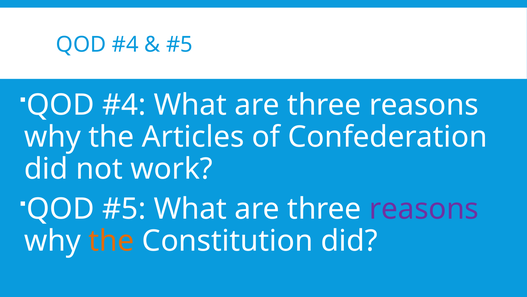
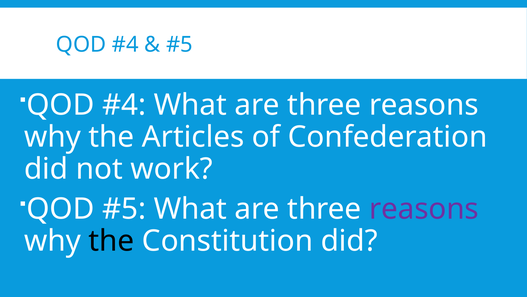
the colour: orange -> black (111, 240)
